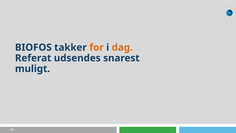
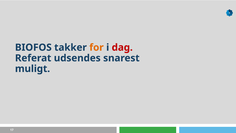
dag colour: orange -> red (122, 47)
